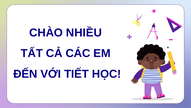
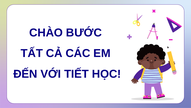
NHIỀU: NHIỀU -> BƯỚC (84, 32)
